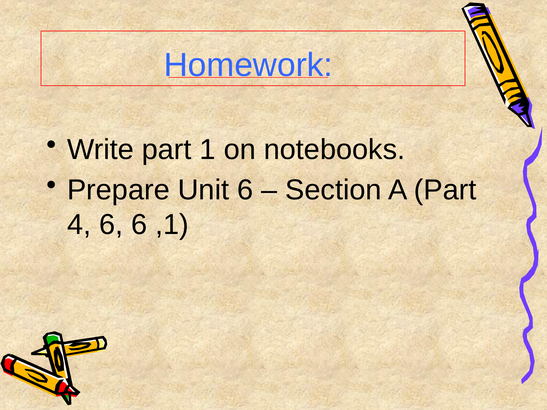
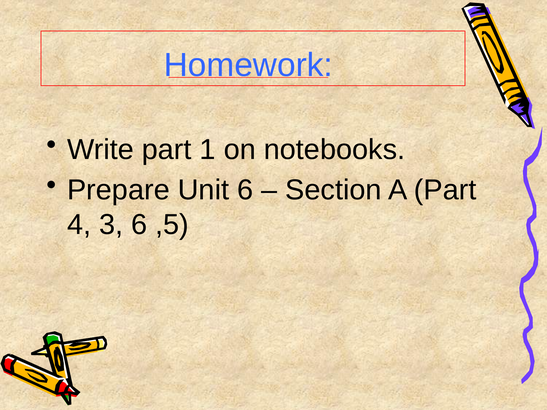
4 6: 6 -> 3 (111, 225)
,1: ,1 -> ,5 (172, 225)
